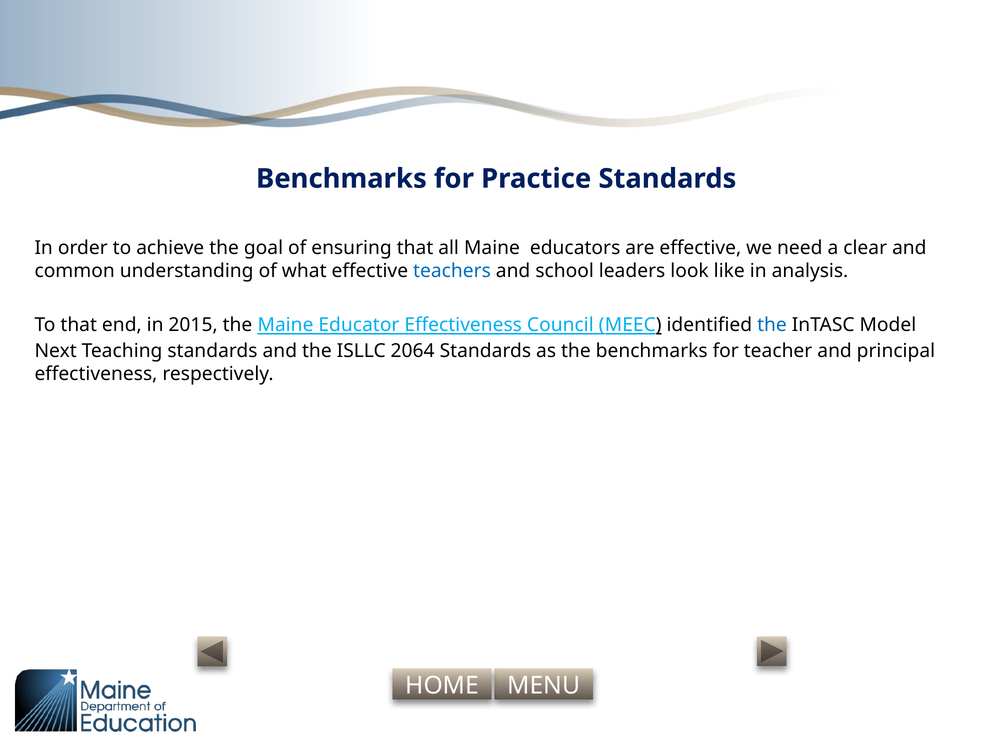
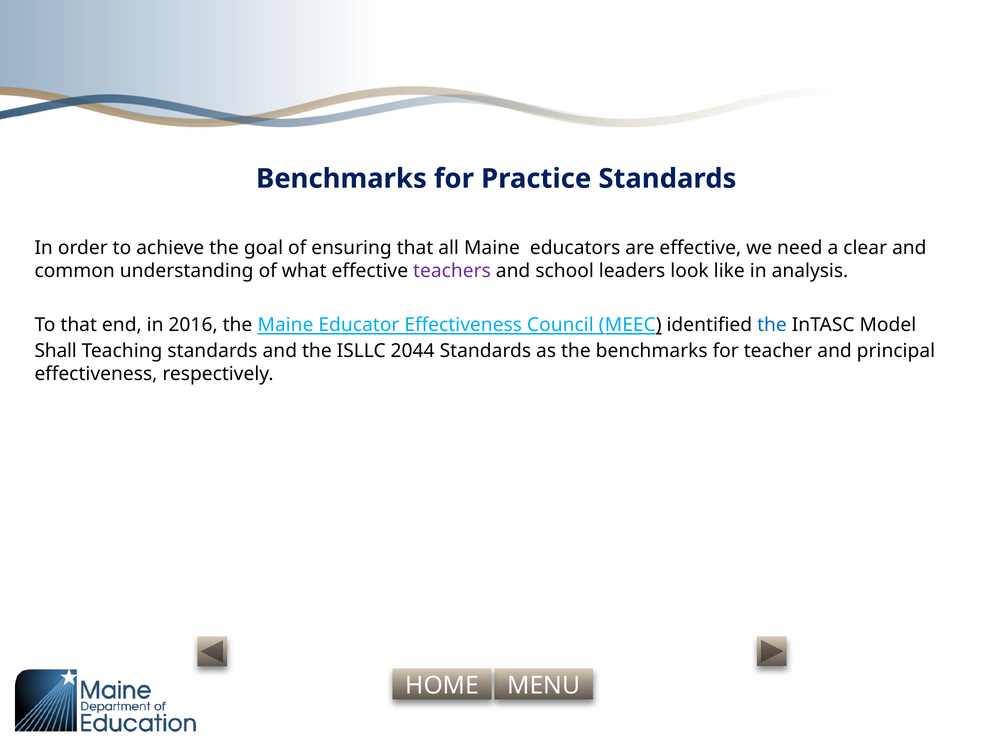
teachers colour: blue -> purple (452, 271)
2015: 2015 -> 2016 (193, 325)
Next: Next -> Shall (56, 351)
2064: 2064 -> 2044 (413, 351)
